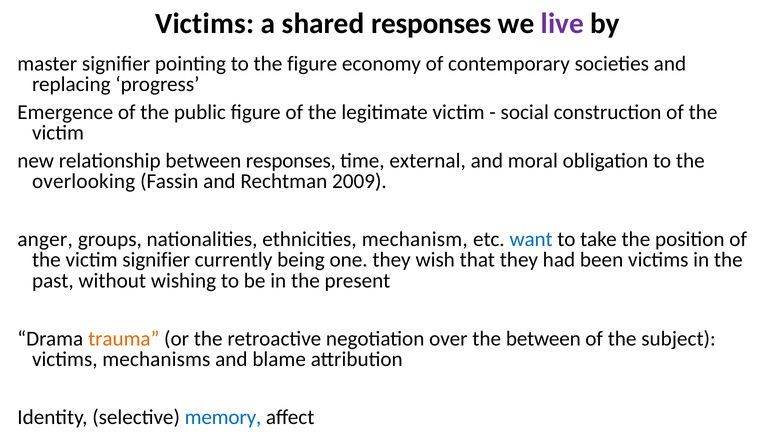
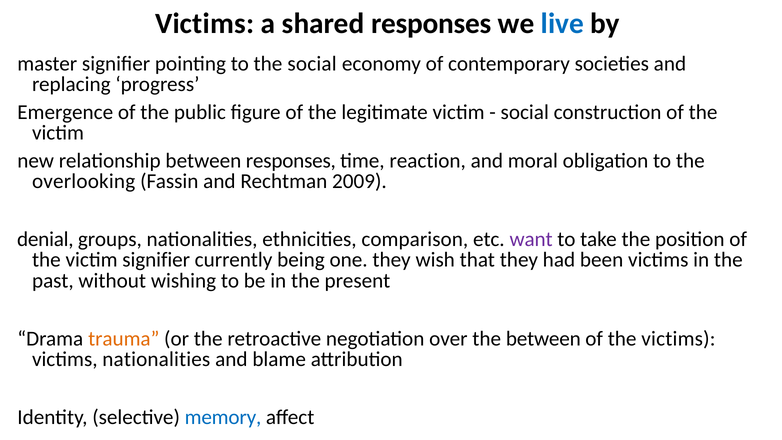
live colour: purple -> blue (562, 24)
the figure: figure -> social (312, 64)
external: external -> reaction (428, 161)
anger: anger -> denial (45, 239)
mechanism: mechanism -> comparison (415, 239)
want colour: blue -> purple (531, 239)
the subject: subject -> victims (678, 339)
victims mechanisms: mechanisms -> nationalities (156, 359)
